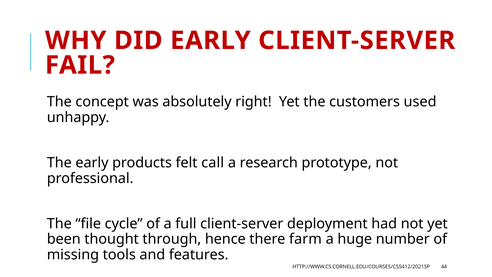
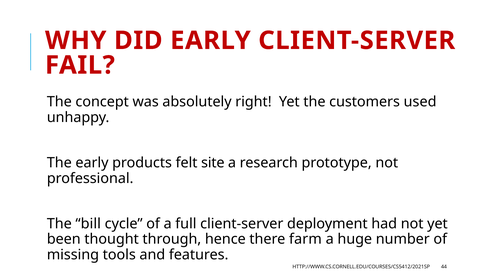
call: call -> site (213, 163)
file: file -> bill (88, 223)
